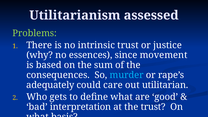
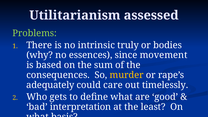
intrinsic trust: trust -> truly (128, 45)
justice: justice -> bodies (168, 45)
murder colour: light blue -> yellow (127, 75)
utilitarian: utilitarian -> timelessly (165, 85)
the trust: trust -> least (153, 107)
